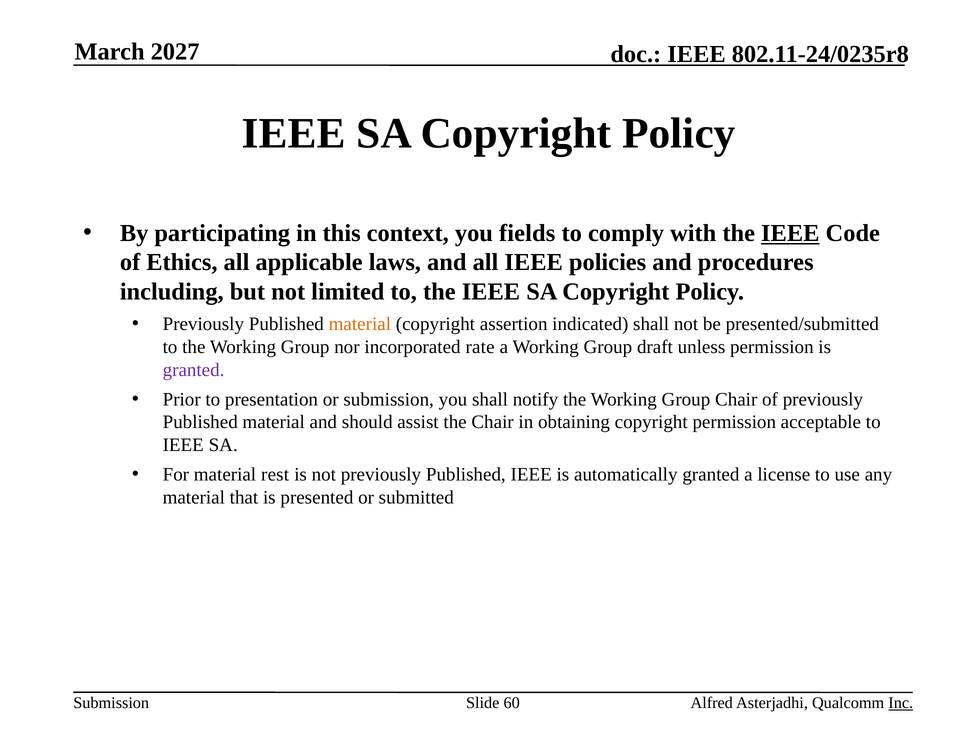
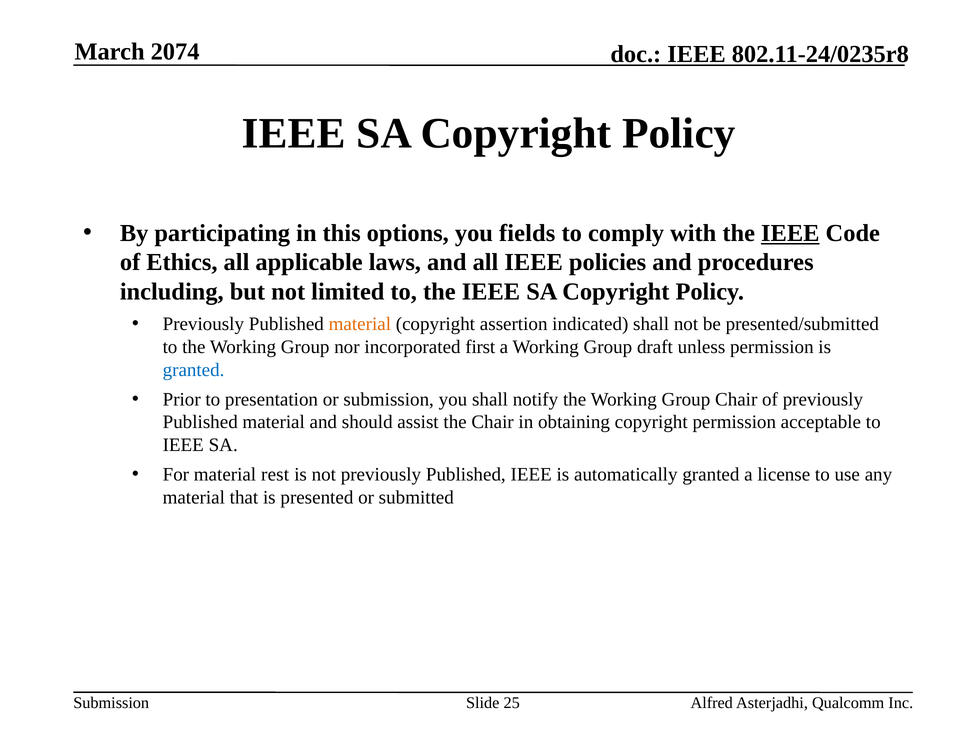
2027: 2027 -> 2074 (175, 52)
context: context -> options (408, 233)
rate: rate -> first (480, 347)
granted colour: purple -> blue (194, 370)
60: 60 -> 25 (512, 703)
Inc underline: present -> none (901, 703)
